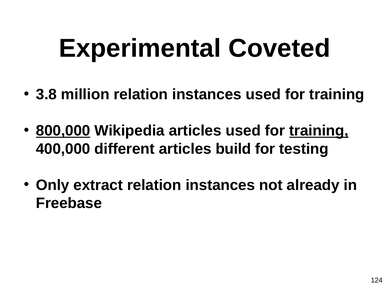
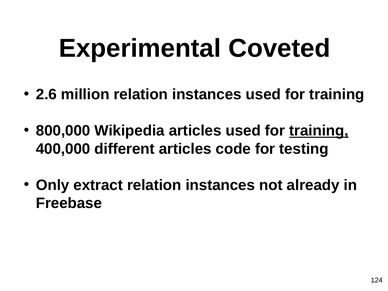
3.8: 3.8 -> 2.6 (46, 95)
800,000 underline: present -> none (63, 131)
build: build -> code (233, 149)
